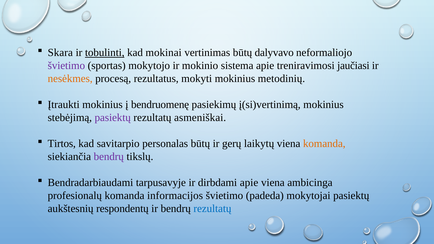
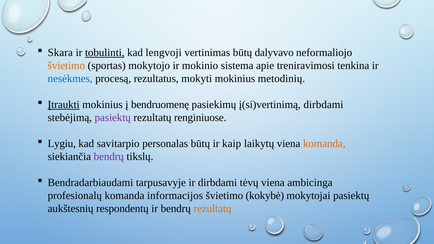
mokinai: mokinai -> lengvoji (164, 53)
švietimo colour: purple -> orange (66, 66)
jaučiasi: jaučiasi -> tenkina (353, 66)
nesėkmes colour: orange -> blue (70, 79)
Įtraukti underline: none -> present (64, 105)
į(si)vertinimą mokinius: mokinius -> dirbdami (323, 105)
asmeniškai: asmeniškai -> renginiuose (200, 118)
Tirtos: Tirtos -> Lygiu (62, 144)
gerų: gerų -> kaip (232, 144)
dirbdami apie: apie -> tėvų (249, 183)
padeda: padeda -> kokybė (265, 196)
rezultatų colour: blue -> orange (212, 209)
